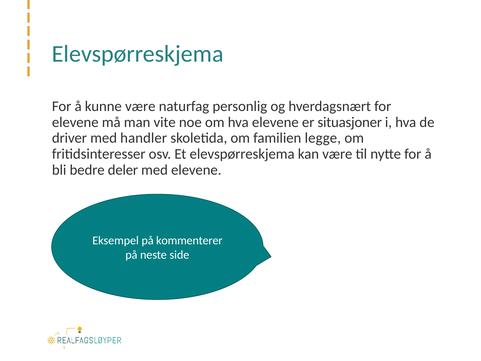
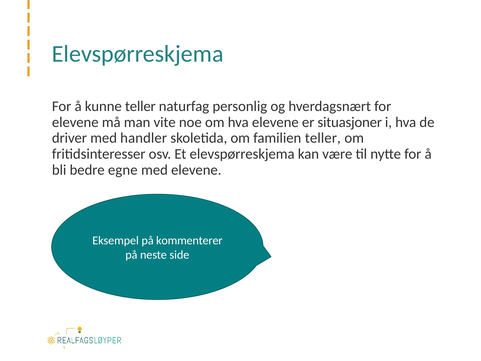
kunne være: være -> teller (140, 106)
familien legge: legge -> teller (323, 138)
deler: deler -> egne (123, 170)
